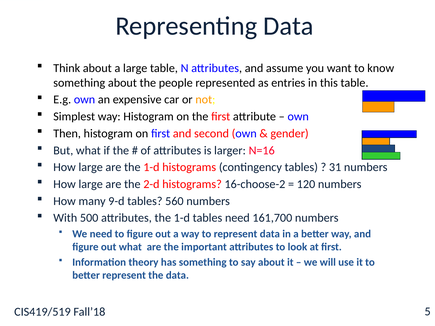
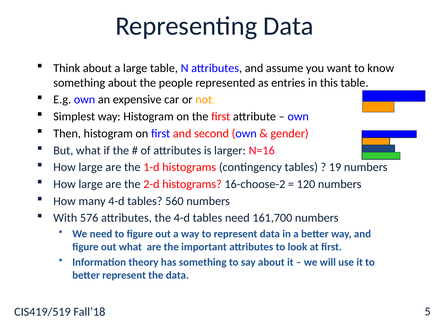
31: 31 -> 19 (335, 167)
many 9-d: 9-d -> 4-d (116, 201)
500: 500 -> 576 (89, 218)
attributes the 1-d: 1-d -> 4-d (182, 218)
